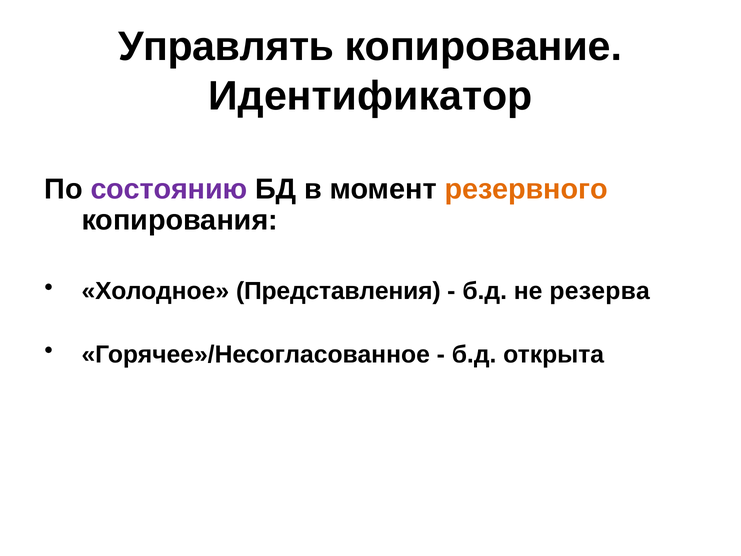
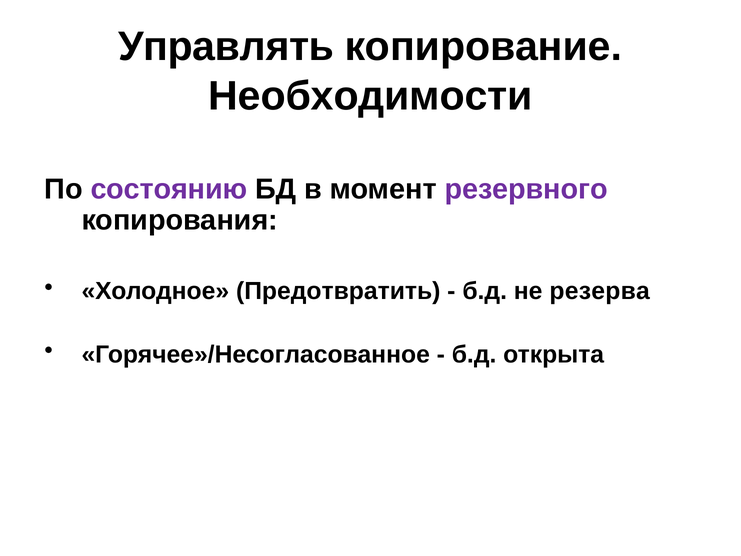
Идентификатор: Идентификатор -> Необходимости (370, 96)
резервного colour: orange -> purple (526, 189)
Представления: Представления -> Предотвратить (338, 291)
